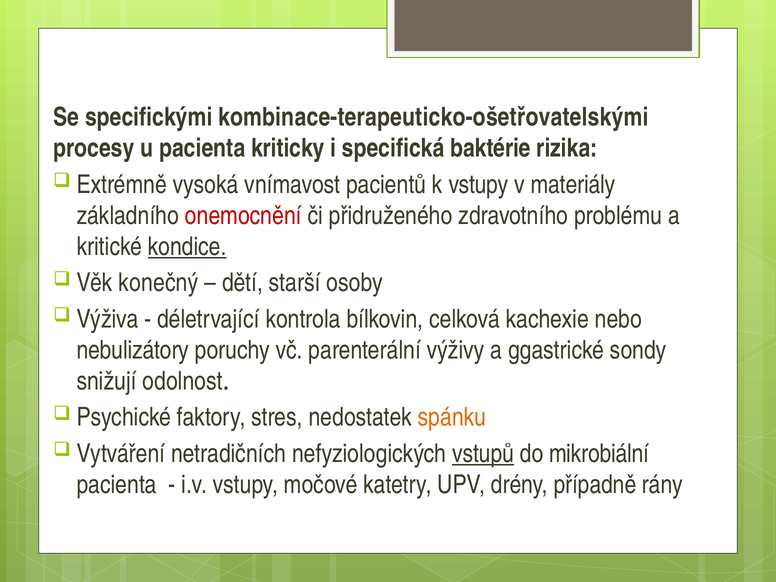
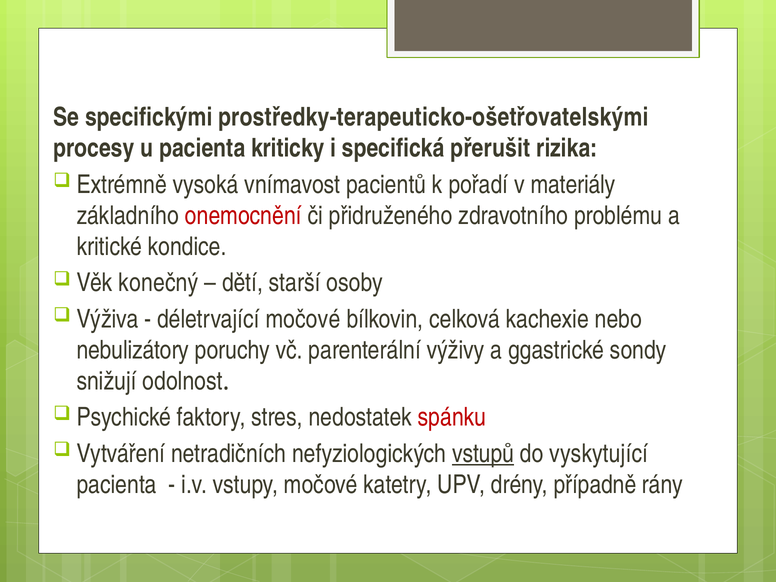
kombinace-terapeuticko-ošetřovatelskými: kombinace-terapeuticko-ošetřovatelskými -> prostředky-terapeuticko-ošetřovatelskými (433, 117)
baktérie: baktérie -> přerušit (490, 148)
k vstupy: vstupy -> pořadí (478, 185)
kondice underline: present -> none (187, 247)
déletrvající kontrola: kontrola -> močové (303, 319)
spánku colour: orange -> red (452, 417)
mikrobiální: mikrobiální -> vyskytující (599, 453)
